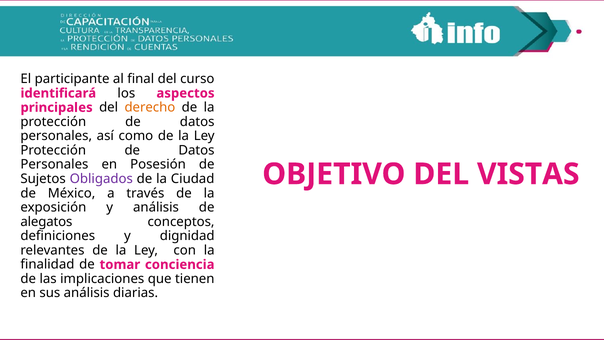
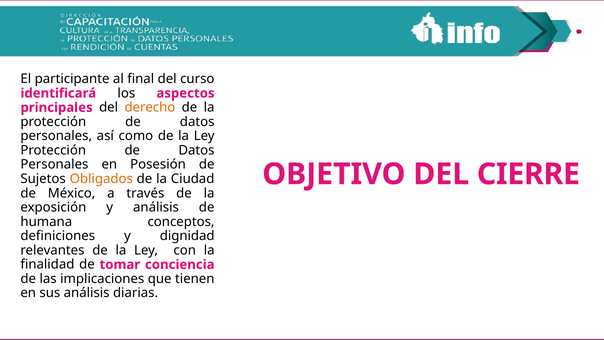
VISTAS: VISTAS -> CIERRE (528, 174)
Obligados colour: purple -> orange (101, 179)
alegatos: alegatos -> humana (46, 222)
